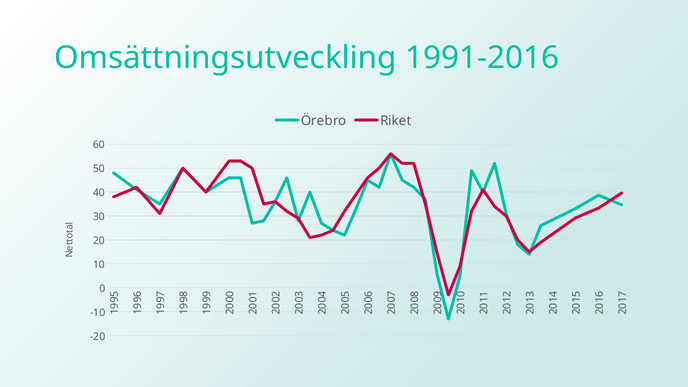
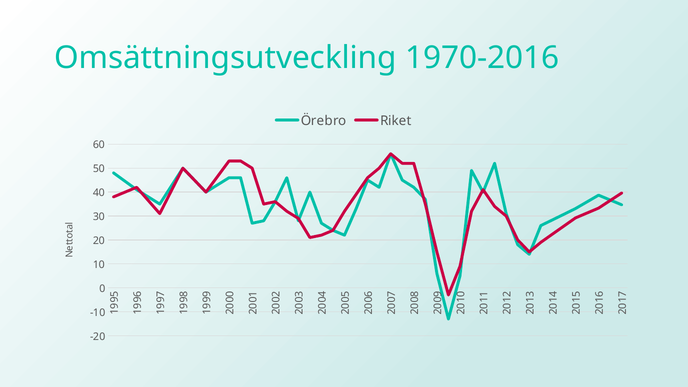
1991-2016: 1991-2016 -> 1970-2016 (482, 58)
